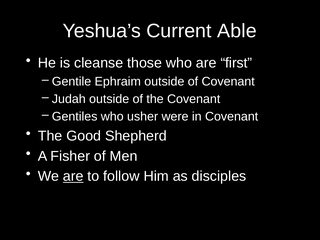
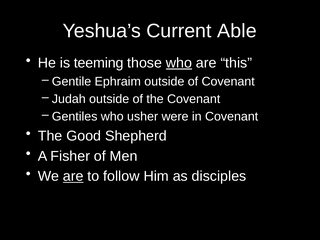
cleanse: cleanse -> teeming (99, 63)
who underline: none -> present (179, 63)
first: first -> this (236, 63)
